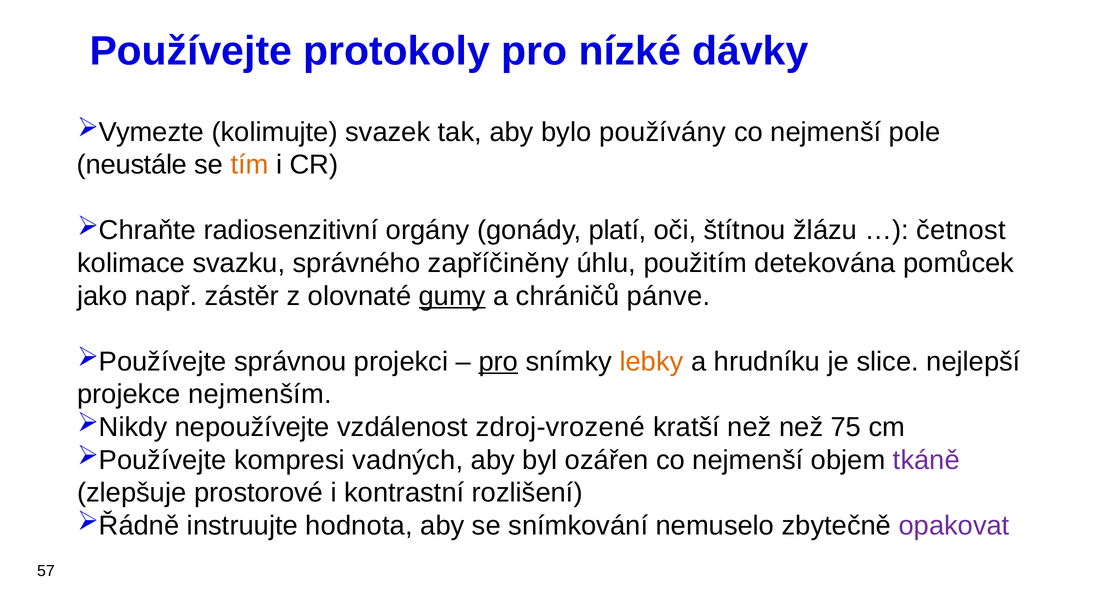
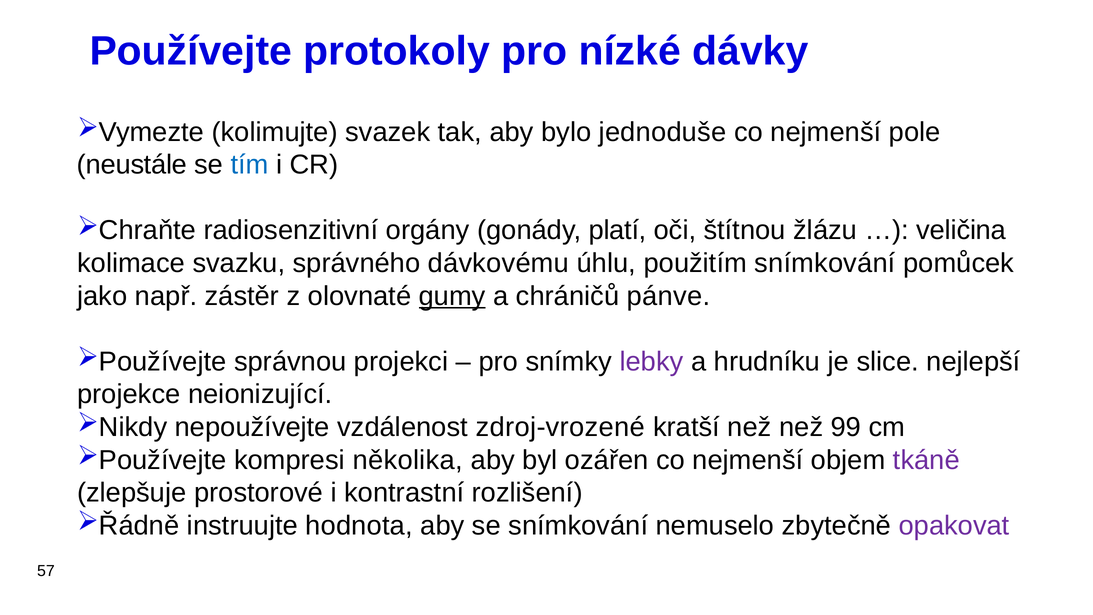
používány: používány -> jednoduše (663, 132)
tím colour: orange -> blue (249, 165)
četnost: četnost -> veličina (961, 230)
zapříčiněny: zapříčiněny -> dávkovému (498, 263)
použitím detekována: detekována -> snímkování (825, 263)
pro underline: present -> none (498, 362)
lebky colour: orange -> purple (652, 362)
nejmenším: nejmenším -> neionizující (260, 394)
75: 75 -> 99 (846, 427)
vadných: vadných -> několika (408, 460)
